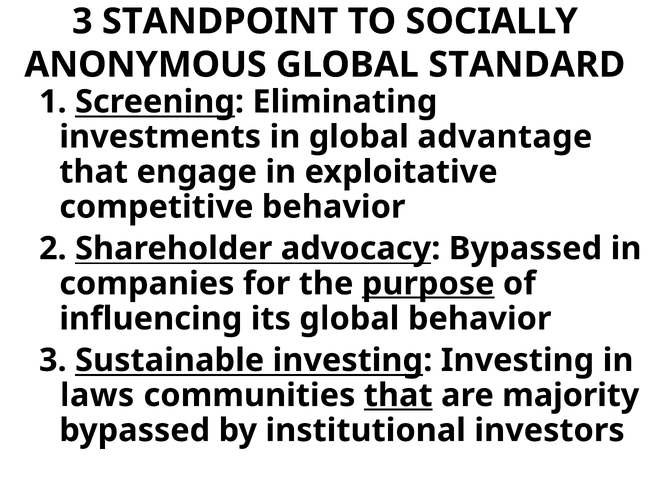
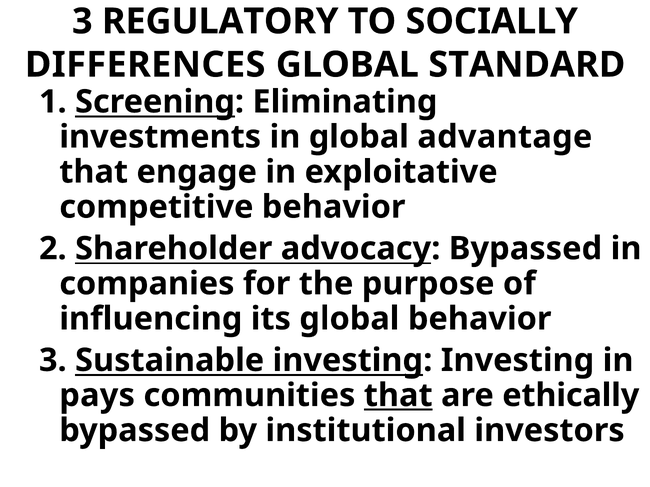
STANDPOINT: STANDPOINT -> REGULATORY (220, 21)
ANONYMOUS: ANONYMOUS -> DIFFERENCES (145, 65)
purpose underline: present -> none (428, 284)
laws: laws -> pays (97, 396)
majority: majority -> ethically (571, 396)
